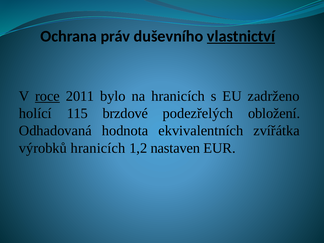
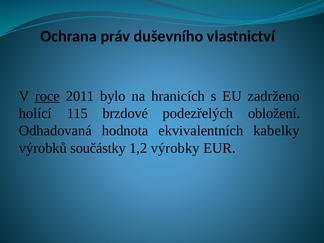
vlastnictví underline: present -> none (241, 36)
zvířátka: zvířátka -> kabelky (277, 131)
výrobků hranicích: hranicích -> součástky (98, 148)
nastaven: nastaven -> výrobky (175, 148)
